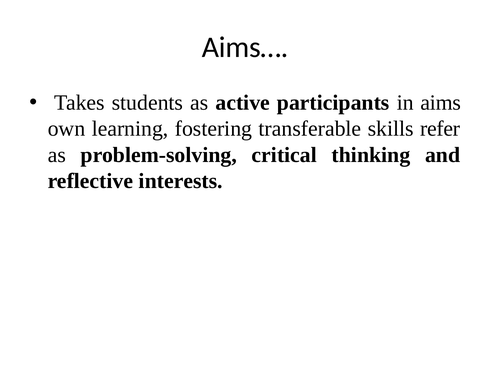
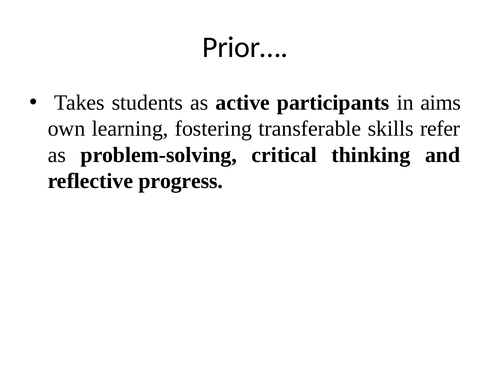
Aims…: Aims… -> Prior… (245, 47)
interests: interests -> progress (181, 181)
